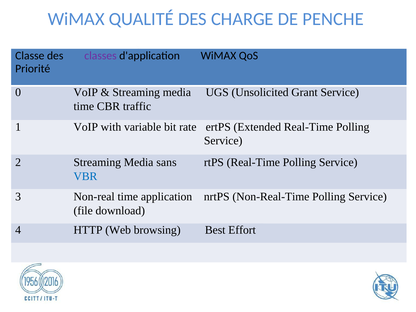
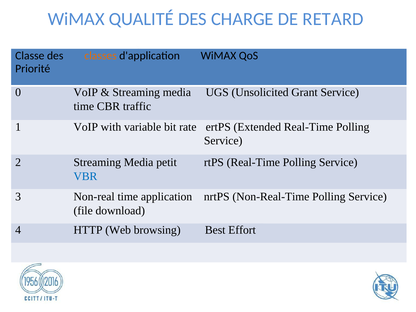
PENCHE: PENCHE -> RETARD (333, 19)
classes colour: purple -> orange (100, 56)
sans: sans -> petit (167, 162)
